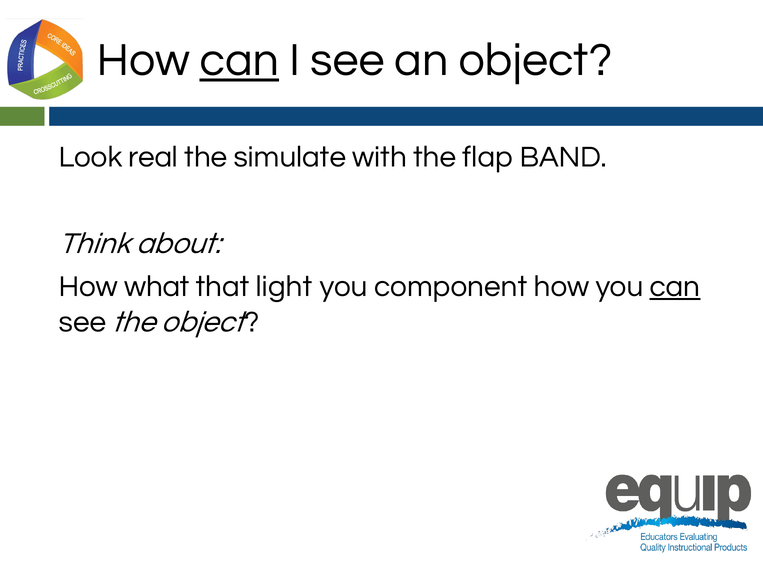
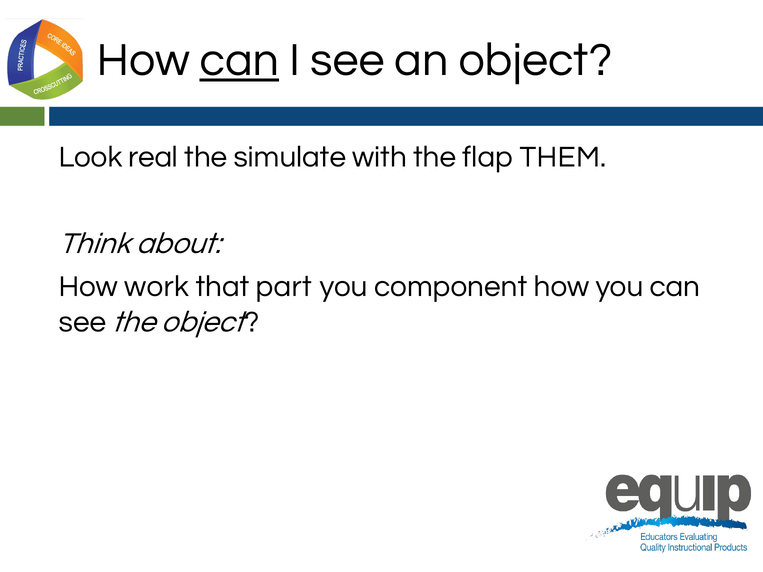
BAND: BAND -> THEM (563, 157)
what: what -> work (157, 286)
light: light -> part (284, 286)
can underline: present -> none (675, 286)
